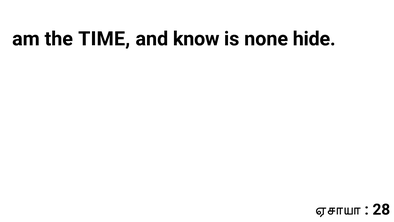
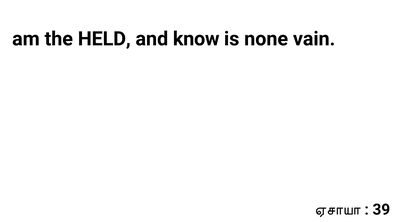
TIME: TIME -> HELD (104, 39)
hide: hide -> vain (314, 39)
28: 28 -> 39 (381, 209)
